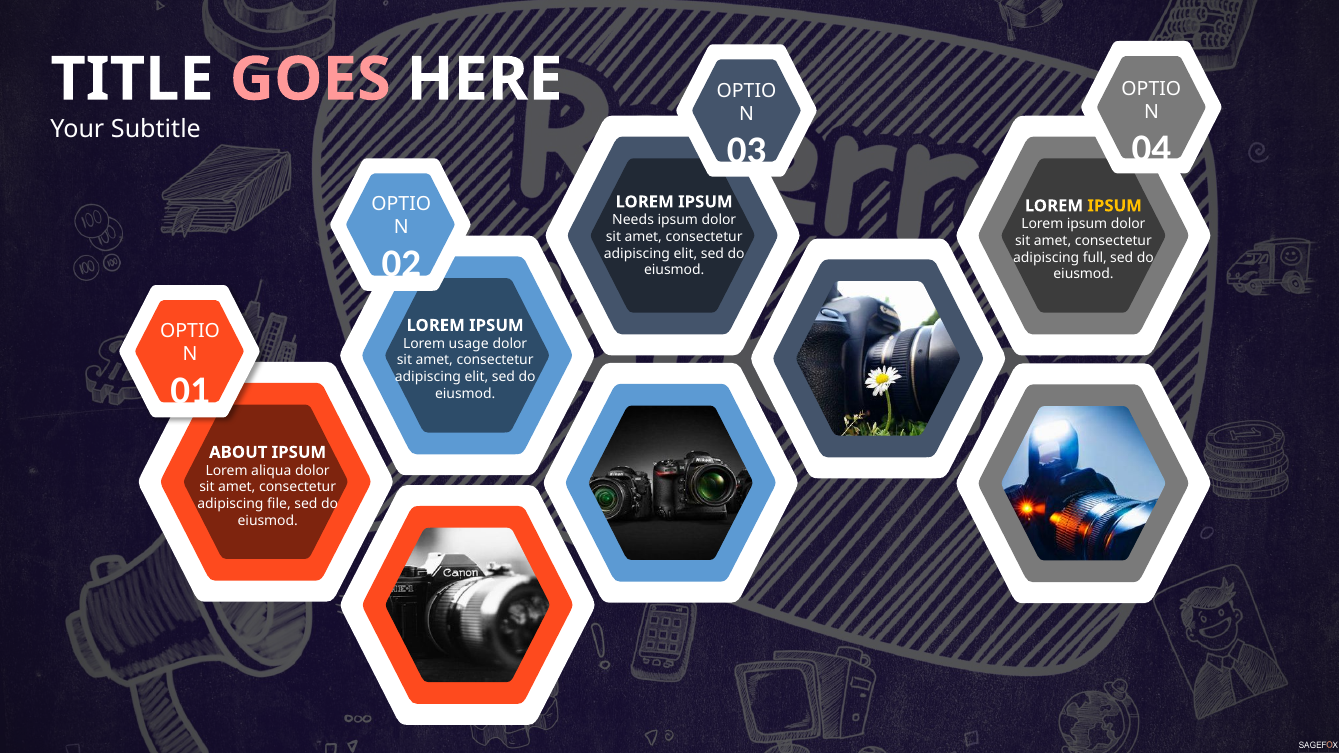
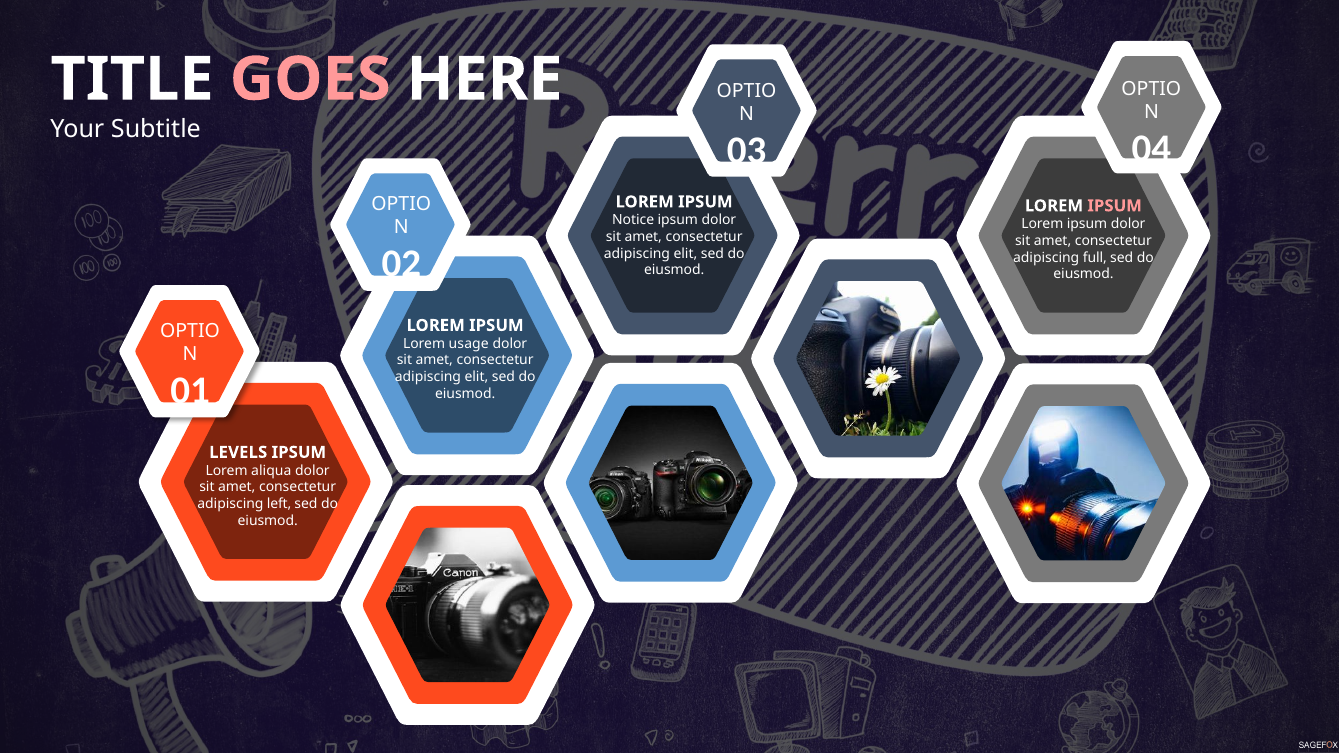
IPSUM colour: yellow -> pink (1115, 206)
Needs: Needs -> Notice (633, 220)
ABOUT: ABOUT -> LEVELS (238, 452)
file: file -> left (279, 504)
